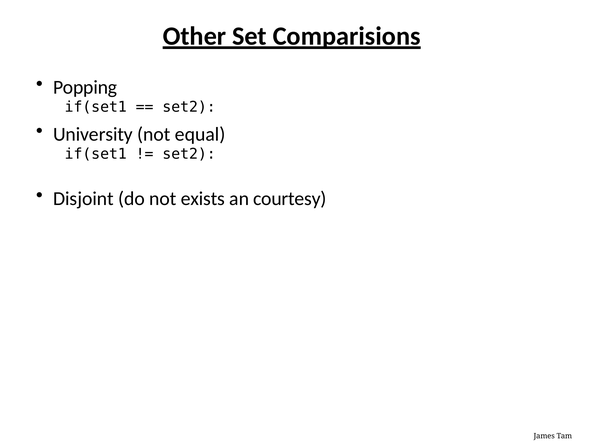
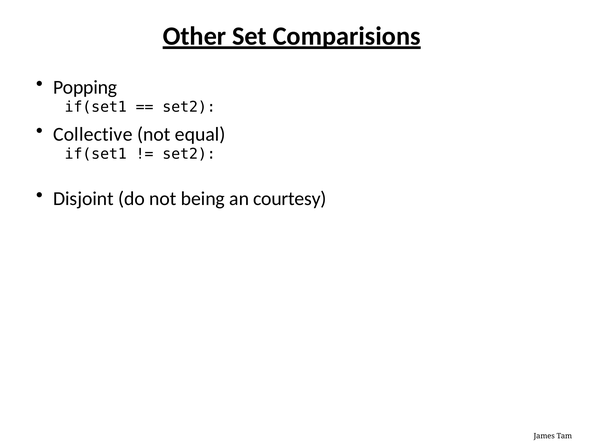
University: University -> Collective (93, 134)
exists: exists -> being (203, 199)
